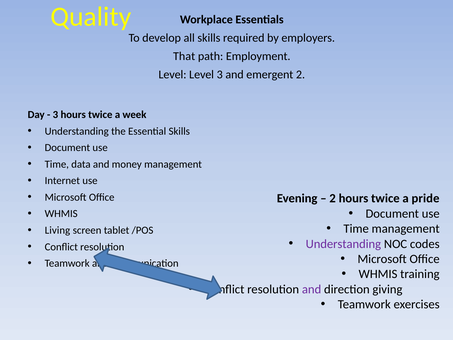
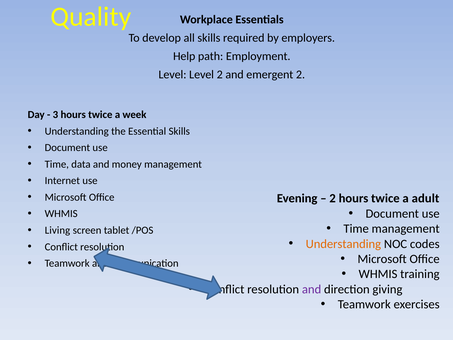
That: That -> Help (184, 56)
Level 3: 3 -> 2 (220, 74)
pride: pride -> adult (425, 198)
Understanding colour: purple -> orange (343, 244)
